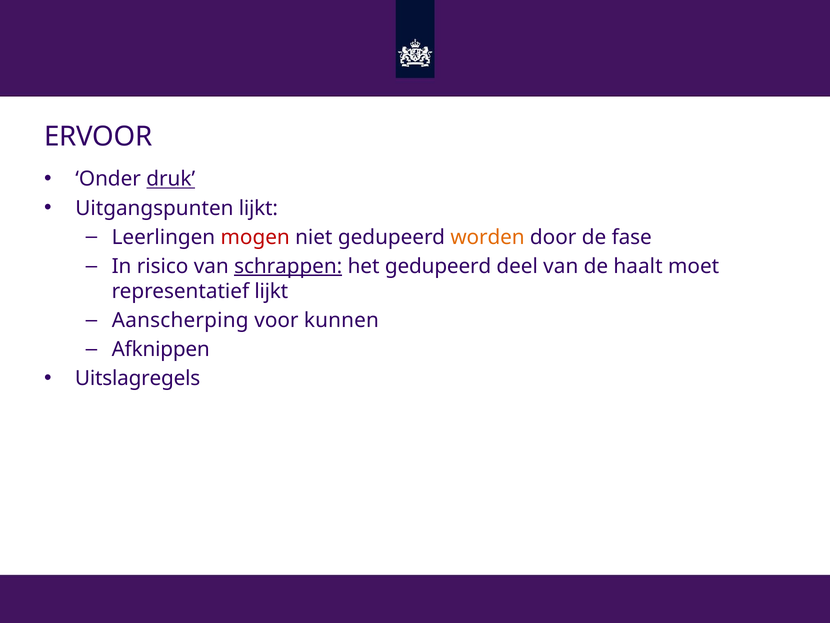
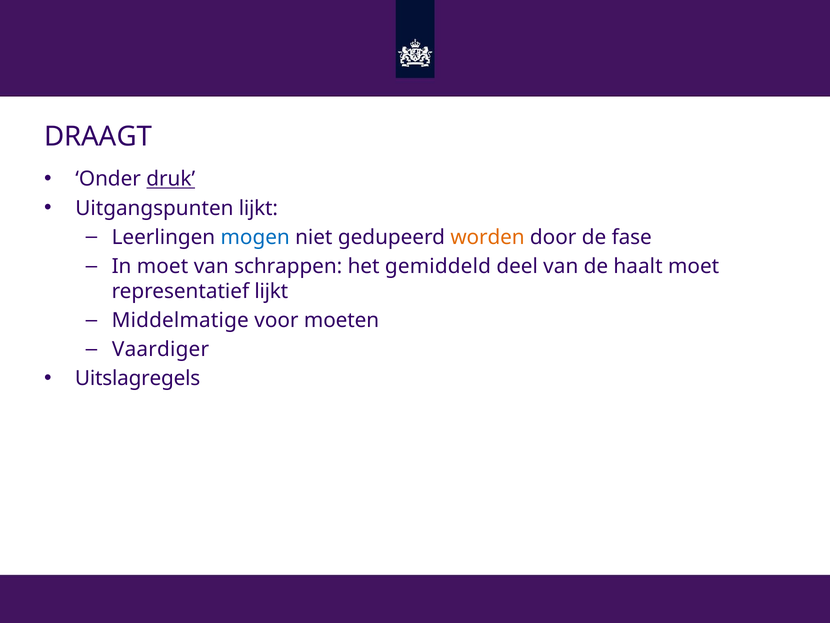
ERVOOR: ERVOOR -> DRAAGT (98, 137)
mogen colour: red -> blue (255, 237)
In risico: risico -> moet (163, 266)
schrappen underline: present -> none (288, 266)
het gedupeerd: gedupeerd -> gemiddeld (438, 266)
Aanscherping: Aanscherping -> Middelmatige (180, 320)
kunnen: kunnen -> moeten (342, 320)
Afknippen: Afknippen -> Vaardiger (161, 349)
